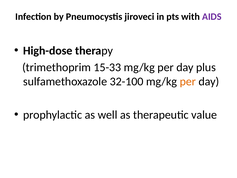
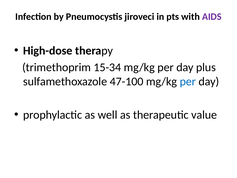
15-33: 15-33 -> 15-34 (107, 67)
32-100: 32-100 -> 47-100 (127, 81)
per colour: orange -> blue (188, 81)
